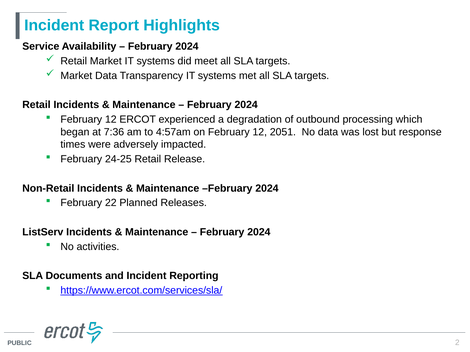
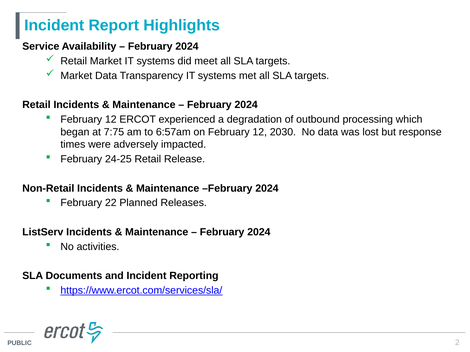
7:36: 7:36 -> 7:75 (114, 132)
4:57am: 4:57am -> 6:57am (173, 132)
2051: 2051 -> 2030 (283, 132)
